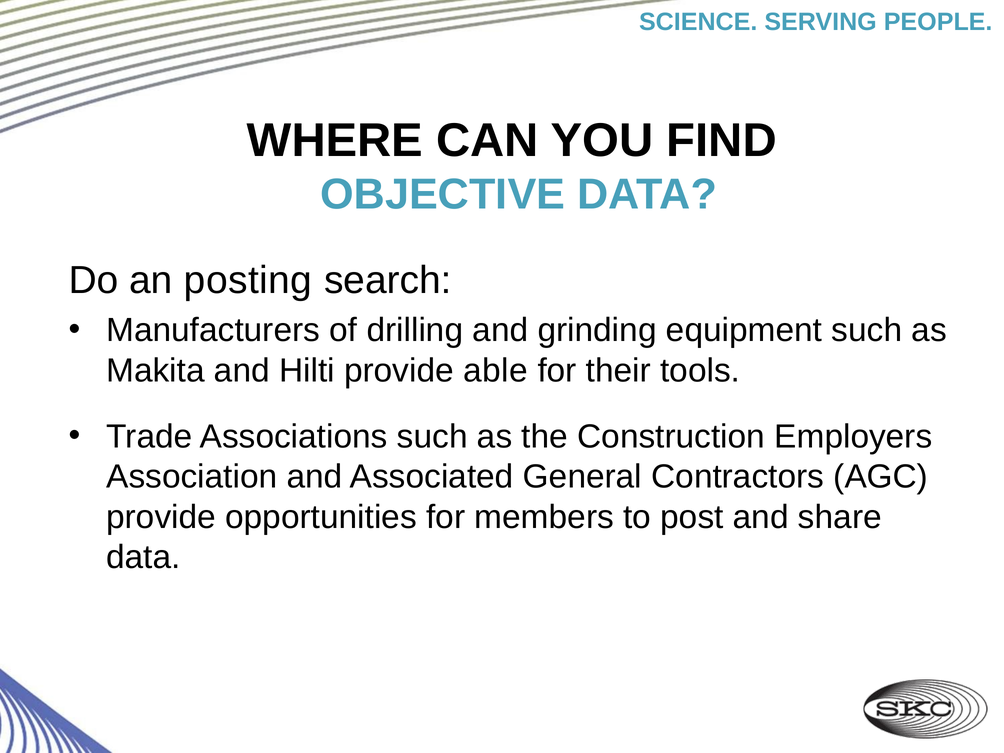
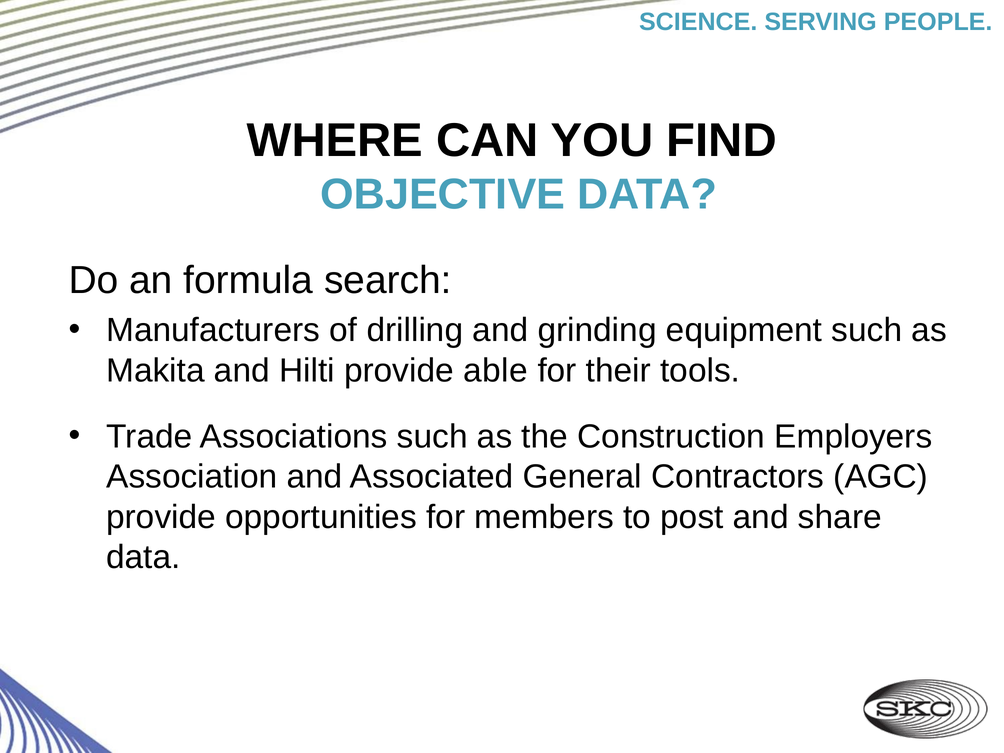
posting: posting -> formula (248, 281)
